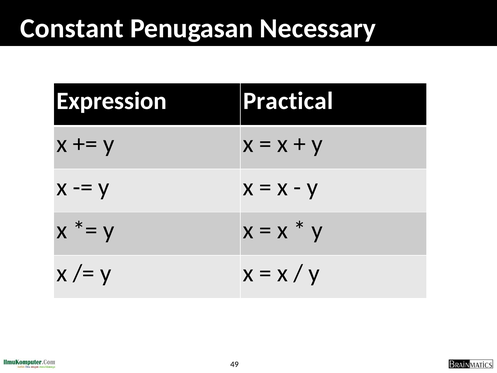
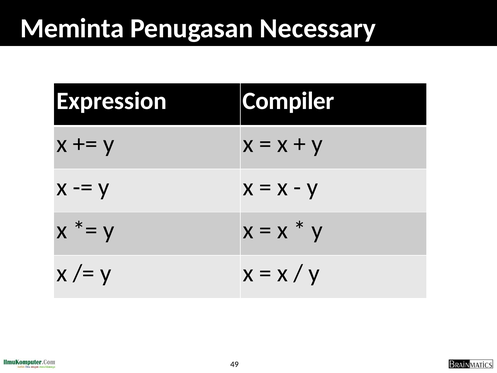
Constant: Constant -> Meminta (72, 28)
Practical: Practical -> Compiler (288, 101)
